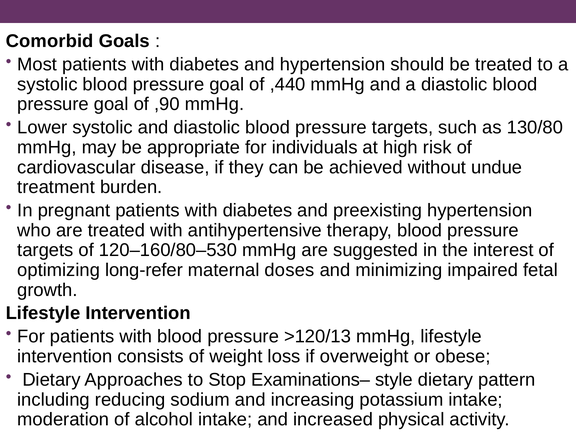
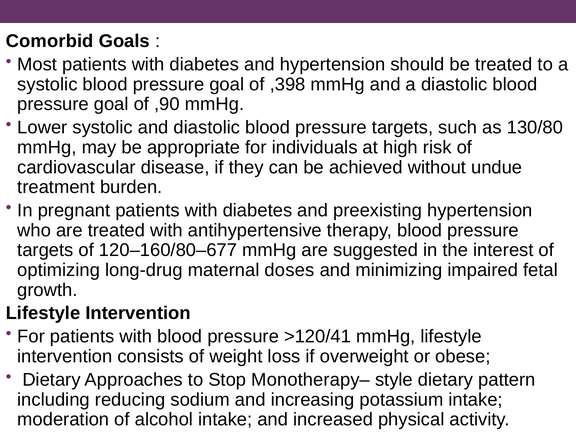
,440: ,440 -> ,398 (288, 84)
120–160/80–530: 120–160/80–530 -> 120–160/80–677 (168, 250)
long-refer: long-refer -> long-drug (144, 270)
>120/13: >120/13 -> >120/41 (318, 337)
Examinations–: Examinations– -> Monotherapy– (311, 380)
